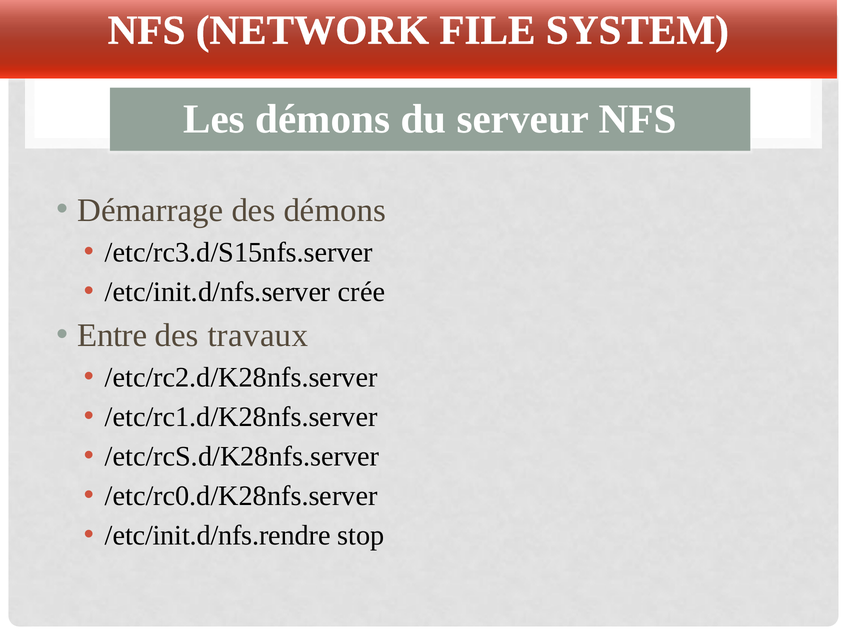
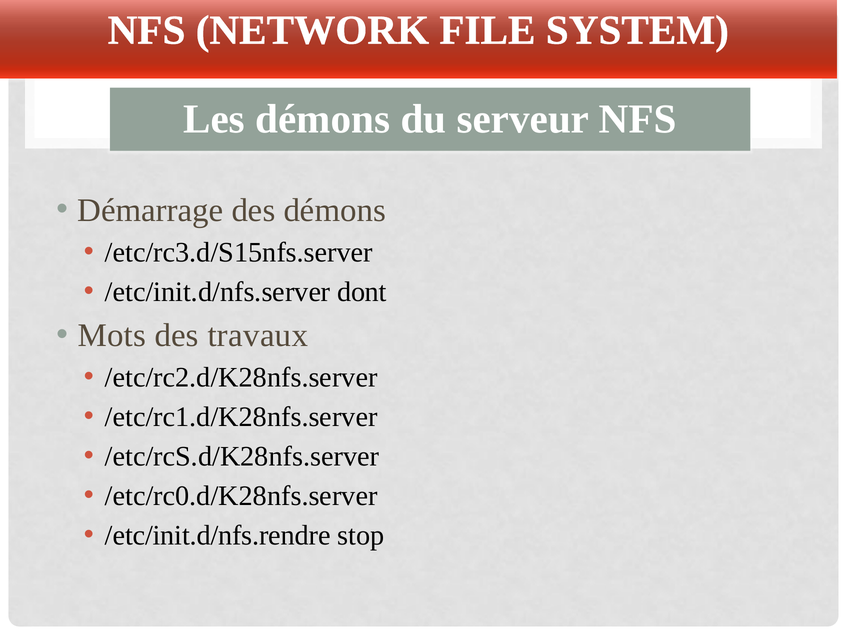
crée: crée -> dont (362, 292)
Entre: Entre -> Mots (112, 336)
